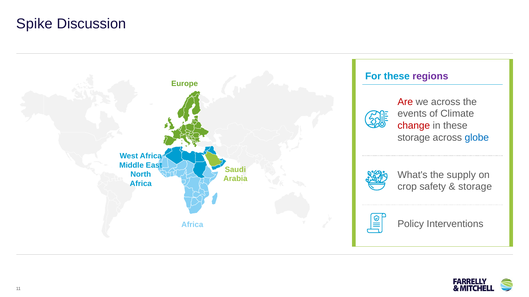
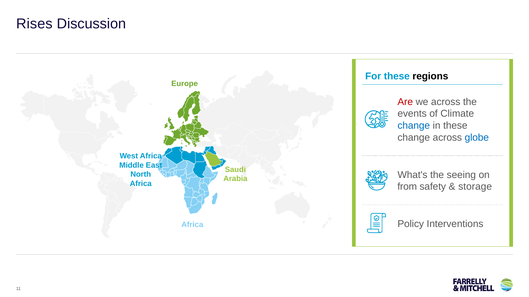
Spike: Spike -> Rises (34, 24)
regions colour: purple -> black (430, 76)
change colour: red -> blue (414, 126)
storage: storage -> change (414, 138)
supply: supply -> seeing (461, 175)
crop: crop -> from (407, 187)
